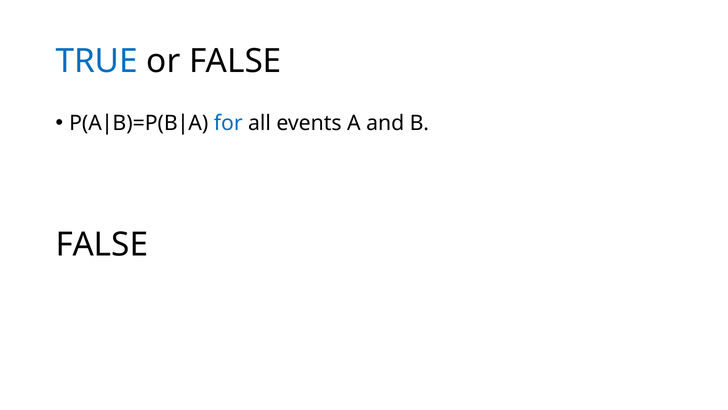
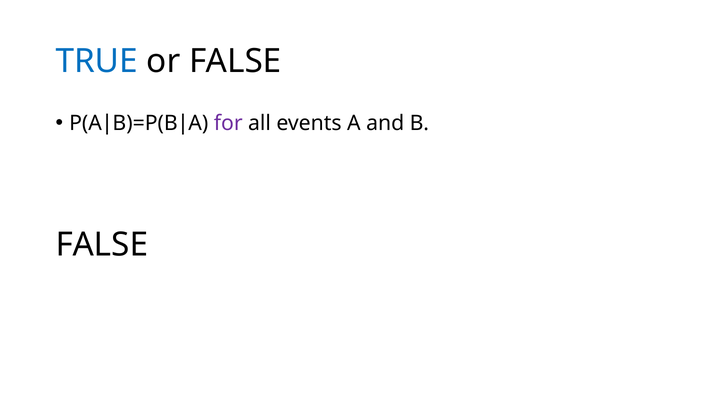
for colour: blue -> purple (228, 123)
